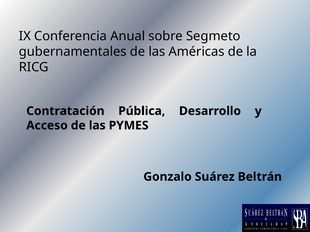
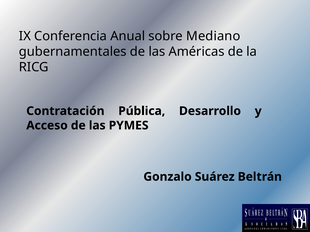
Segmeto: Segmeto -> Mediano (213, 36)
